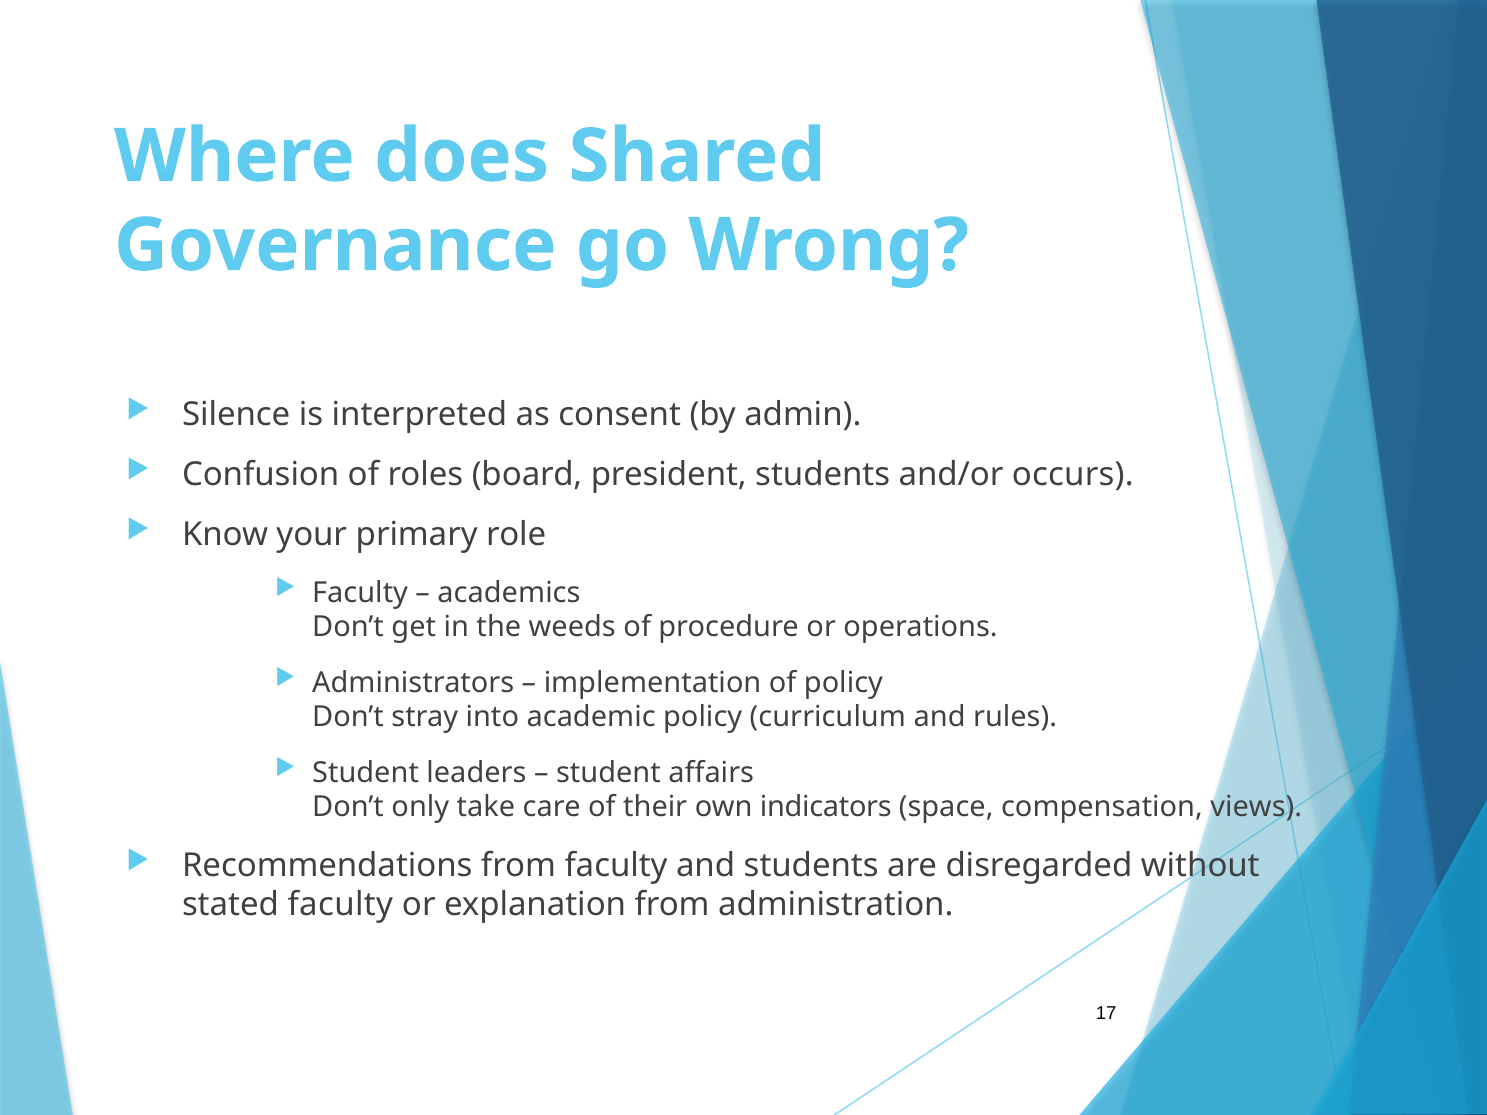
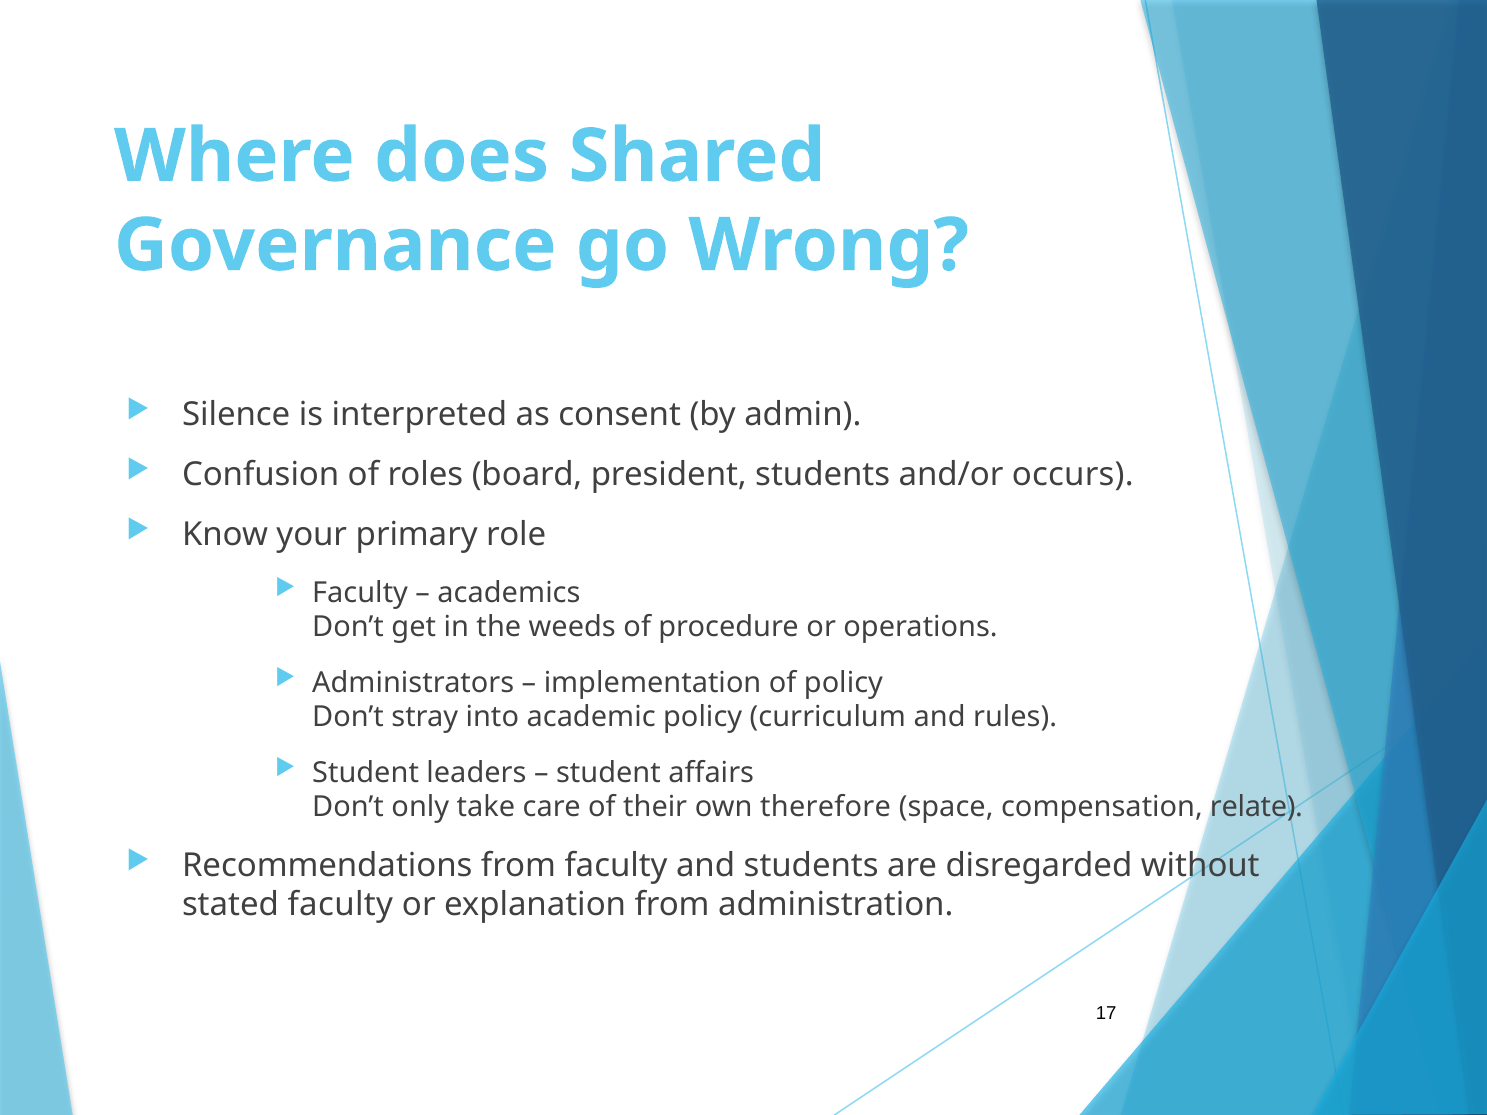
indicators: indicators -> therefore (826, 808)
views: views -> relate (1256, 808)
